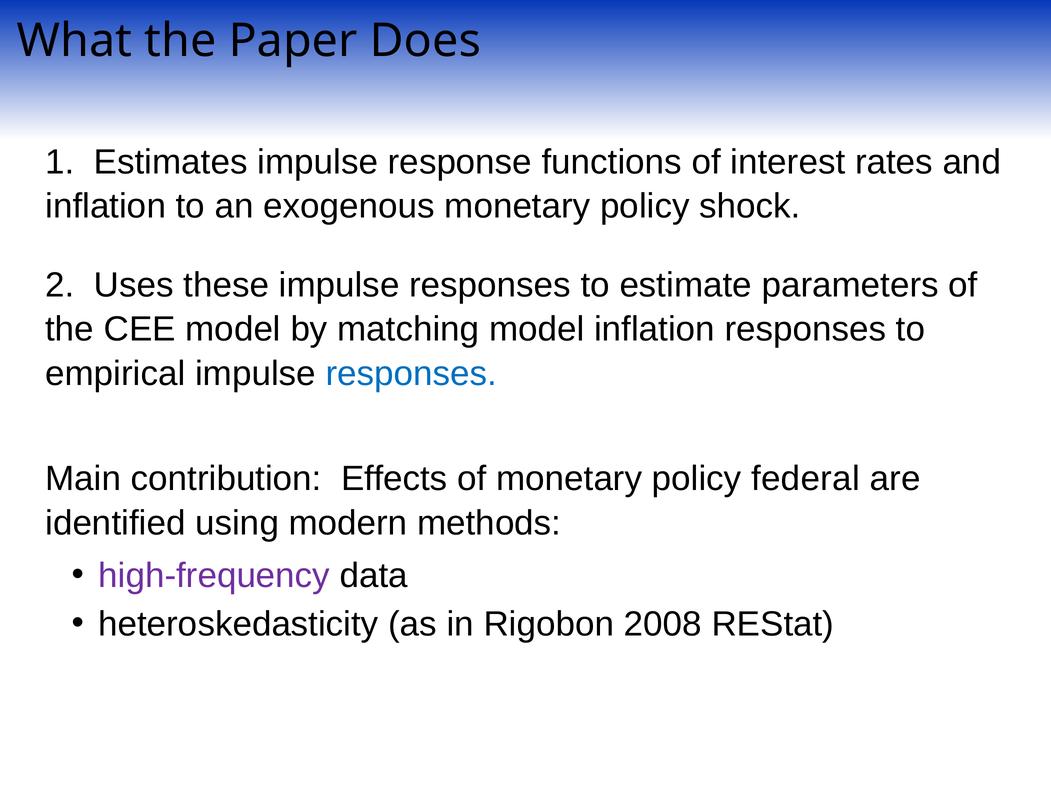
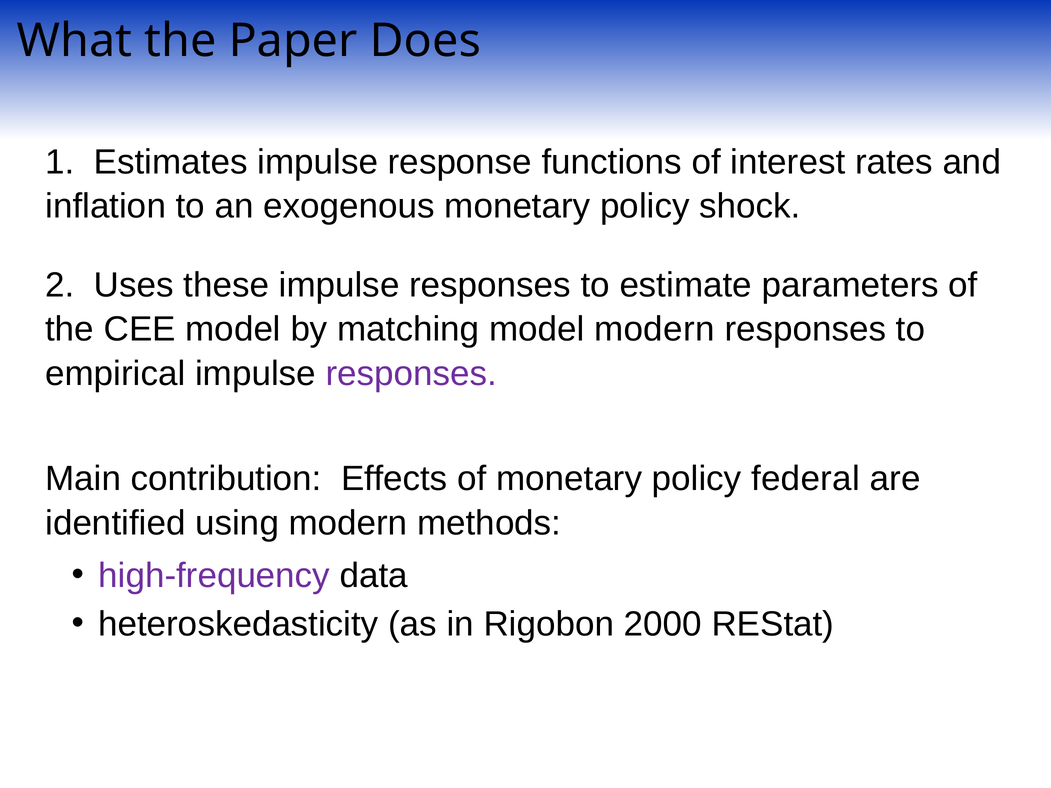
model inflation: inflation -> modern (654, 329)
responses colour: blue -> purple (411, 374)
2008: 2008 -> 2000 (663, 624)
